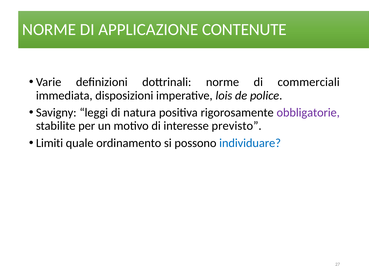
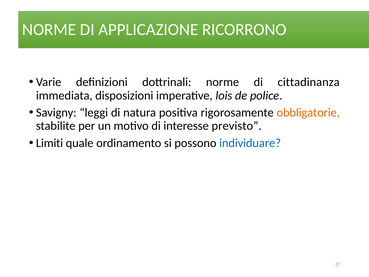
CONTENUTE: CONTENUTE -> RICORRONO (244, 29)
commerciali: commerciali -> cittadinanza (309, 82)
obbligatorie colour: purple -> orange (308, 112)
